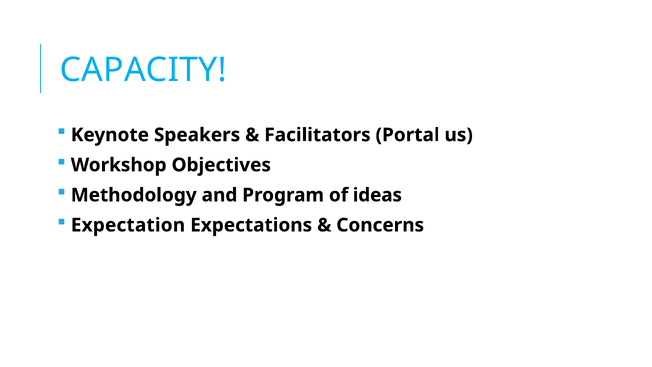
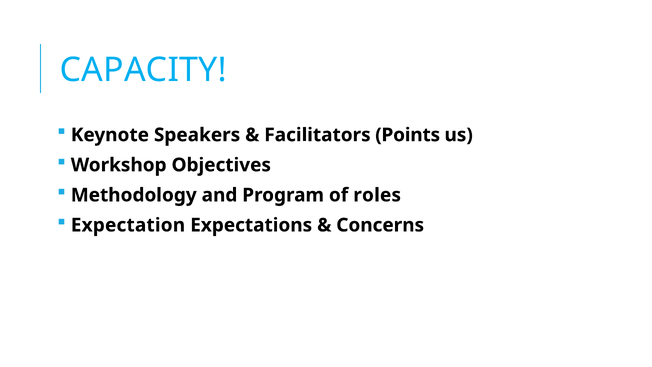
Portal: Portal -> Points (408, 135)
ideas: ideas -> roles (377, 195)
